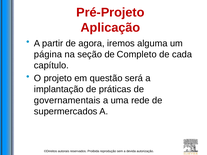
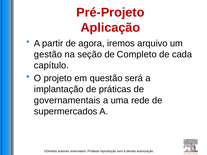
alguma: alguma -> arquivo (152, 43)
página: página -> gestão (48, 54)
